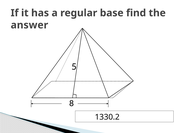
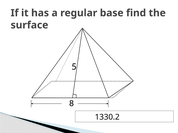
answer: answer -> surface (29, 25)
